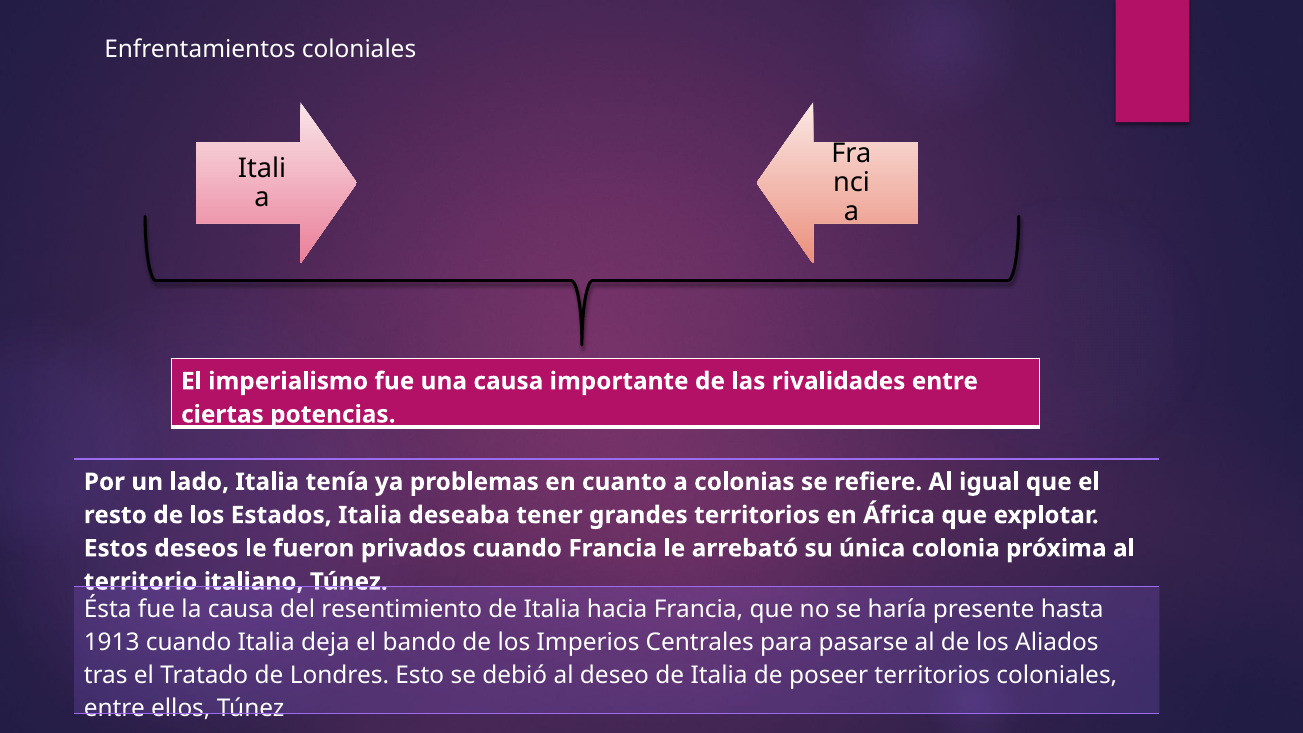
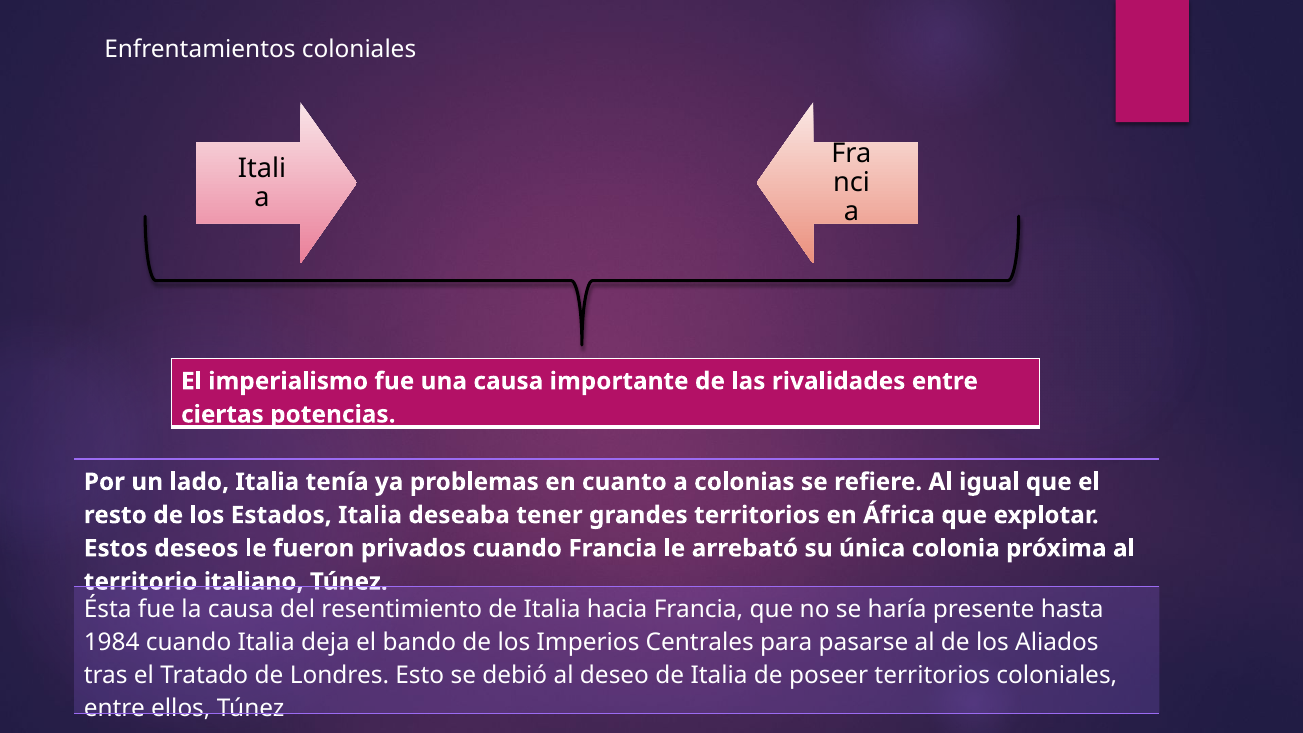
1913: 1913 -> 1984 (112, 642)
